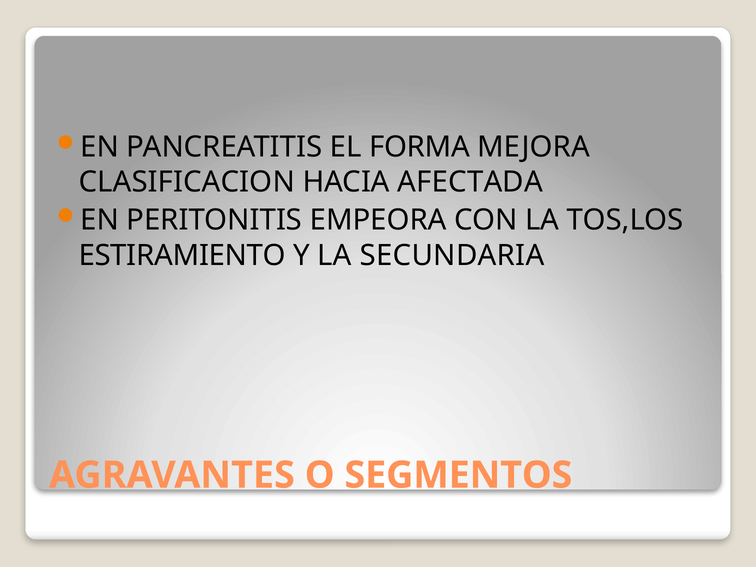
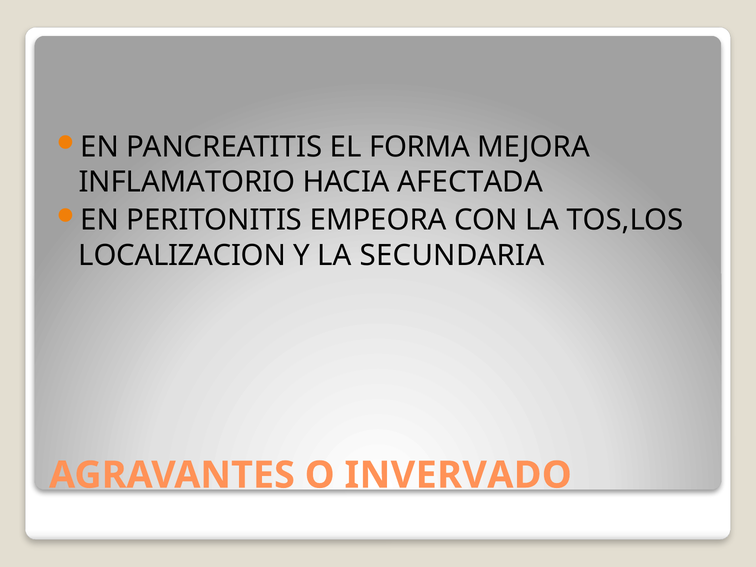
CLASIFICACION: CLASIFICACION -> INFLAMATORIO (187, 182)
ESTIRAMIENTO: ESTIRAMIENTO -> LOCALIZACION (182, 255)
SEGMENTOS: SEGMENTOS -> INVERVADO (458, 475)
